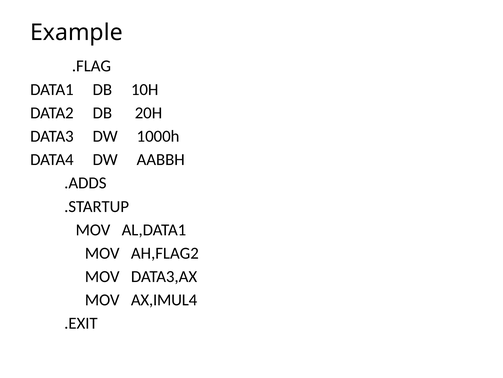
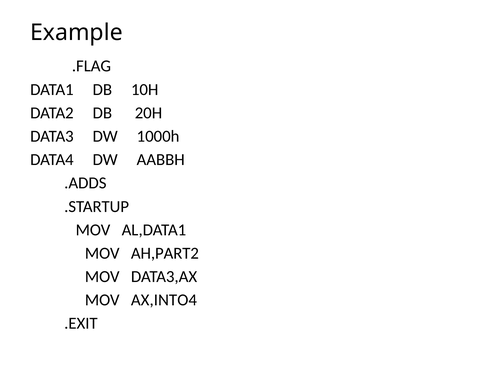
AH,FLAG2: AH,FLAG2 -> AH,PART2 (165, 253)
AX,IMUL4: AX,IMUL4 -> AX,INTO4 (164, 299)
